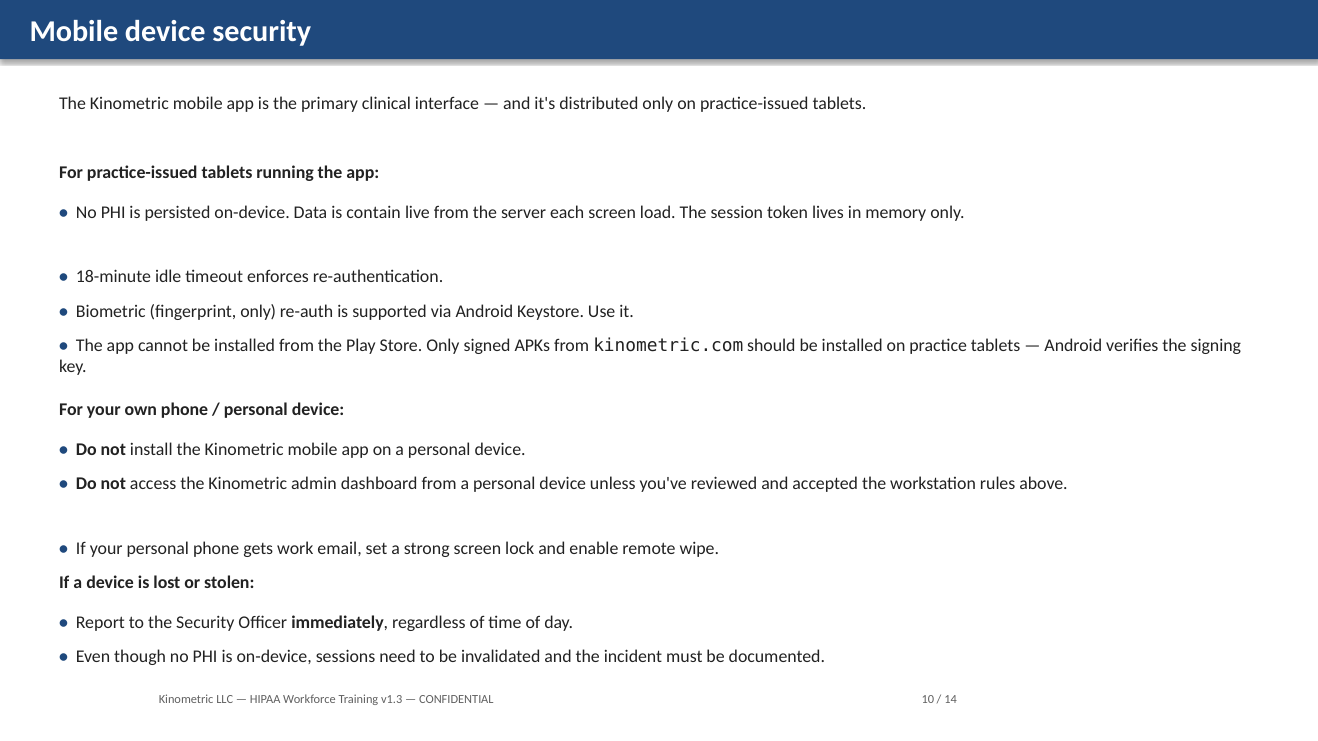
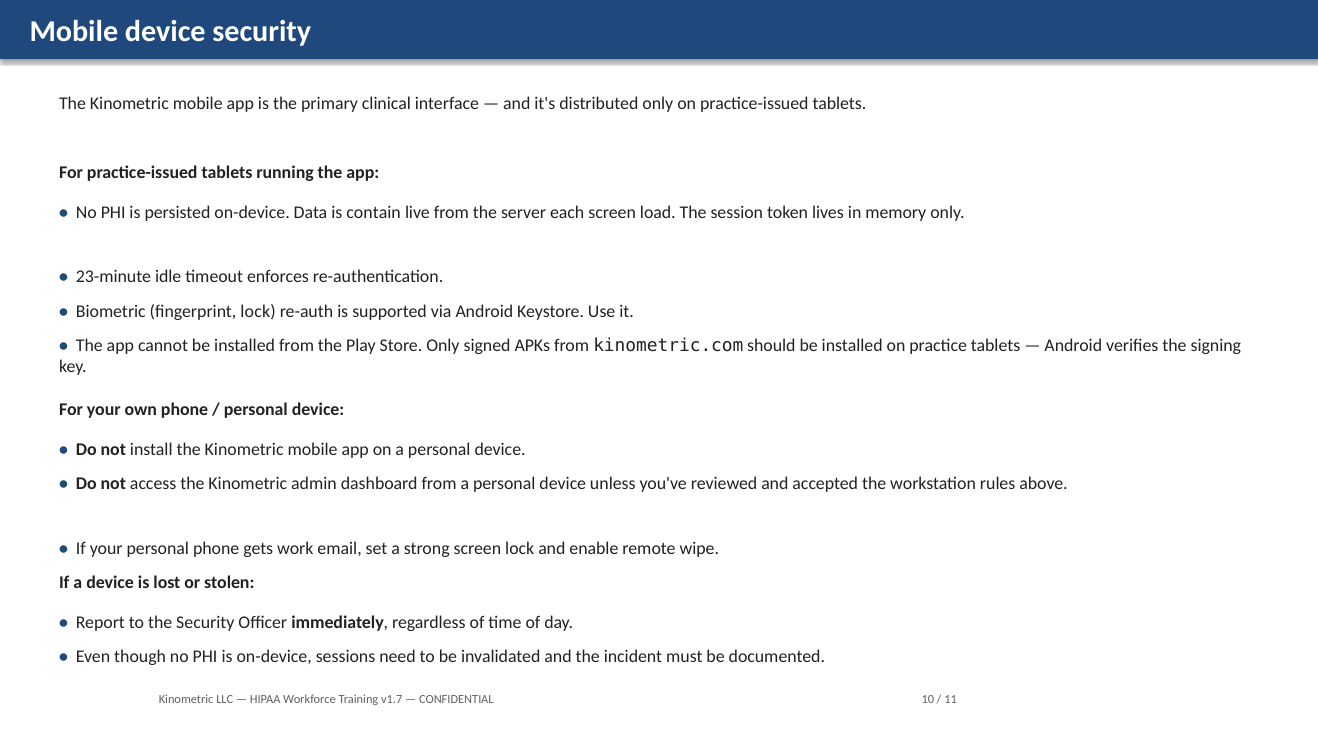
18-minute: 18-minute -> 23-minute (114, 277)
fingerprint only: only -> lock (258, 311)
v1.3: v1.3 -> v1.7 (392, 700)
14: 14 -> 11 (951, 700)
